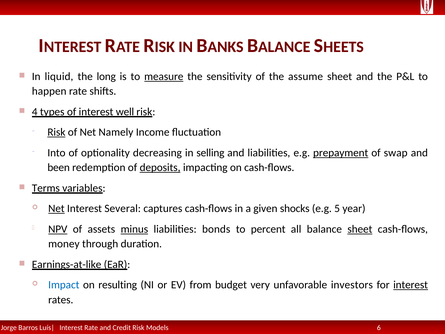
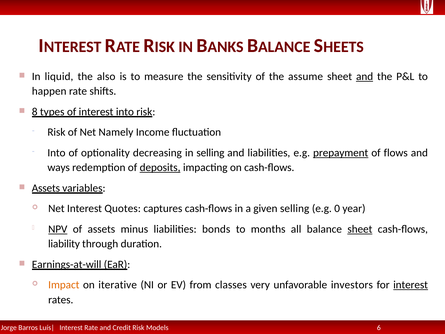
long: long -> also (106, 76)
measure underline: present -> none (164, 76)
and underline: none -> present (365, 76)
4: 4 -> 8 (35, 112)
interest well: well -> into (125, 112)
Risk underline: present -> none (56, 132)
swap: swap -> flows (396, 153)
been: been -> ways (59, 167)
Terms: Terms -> Assets (46, 188)
Net underline: present -> none (56, 208)
Several: Several -> Quotes (123, 208)
given shocks: shocks -> selling (295, 208)
5: 5 -> 0 (337, 208)
minus underline: present -> none (134, 229)
percent: percent -> months (268, 229)
money: money -> liability (64, 244)
Earnings-at-like: Earnings-at-like -> Earnings-at-will (67, 264)
Impact colour: blue -> orange (64, 285)
resulting: resulting -> iterative (118, 285)
budget: budget -> classes (231, 285)
